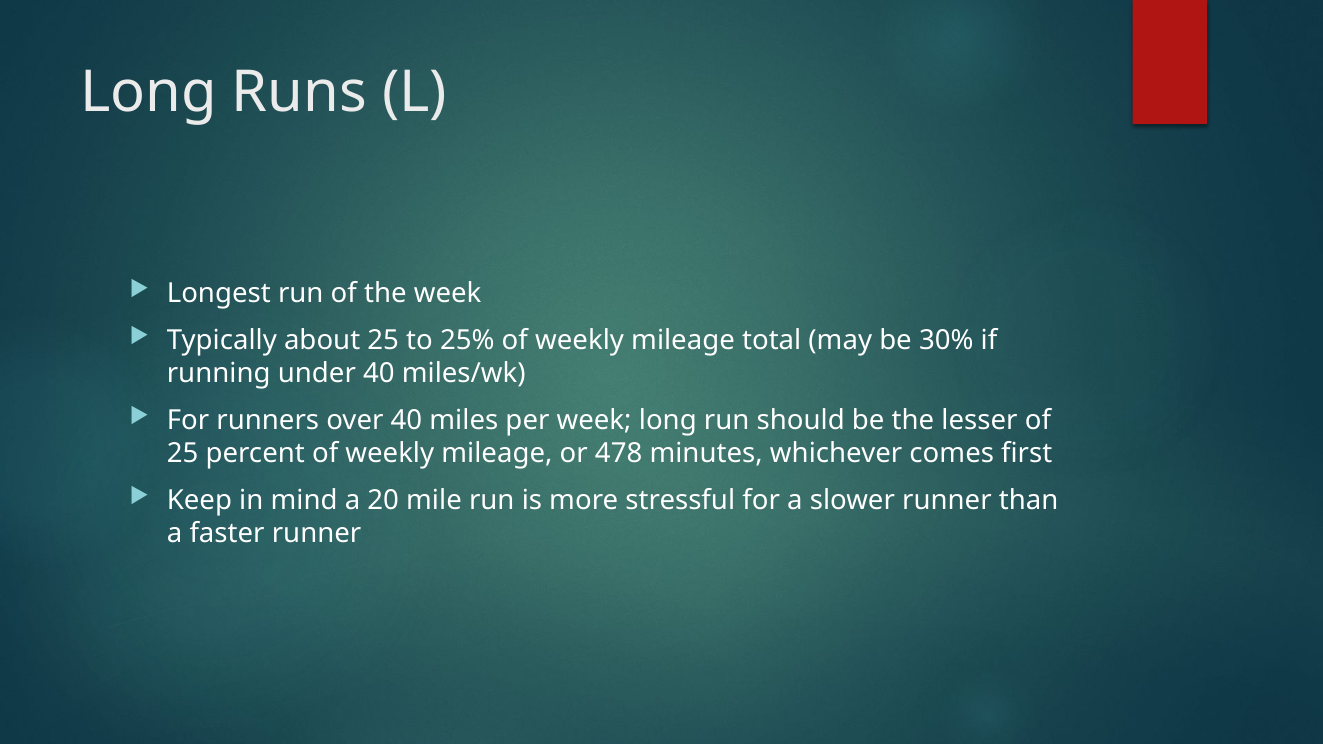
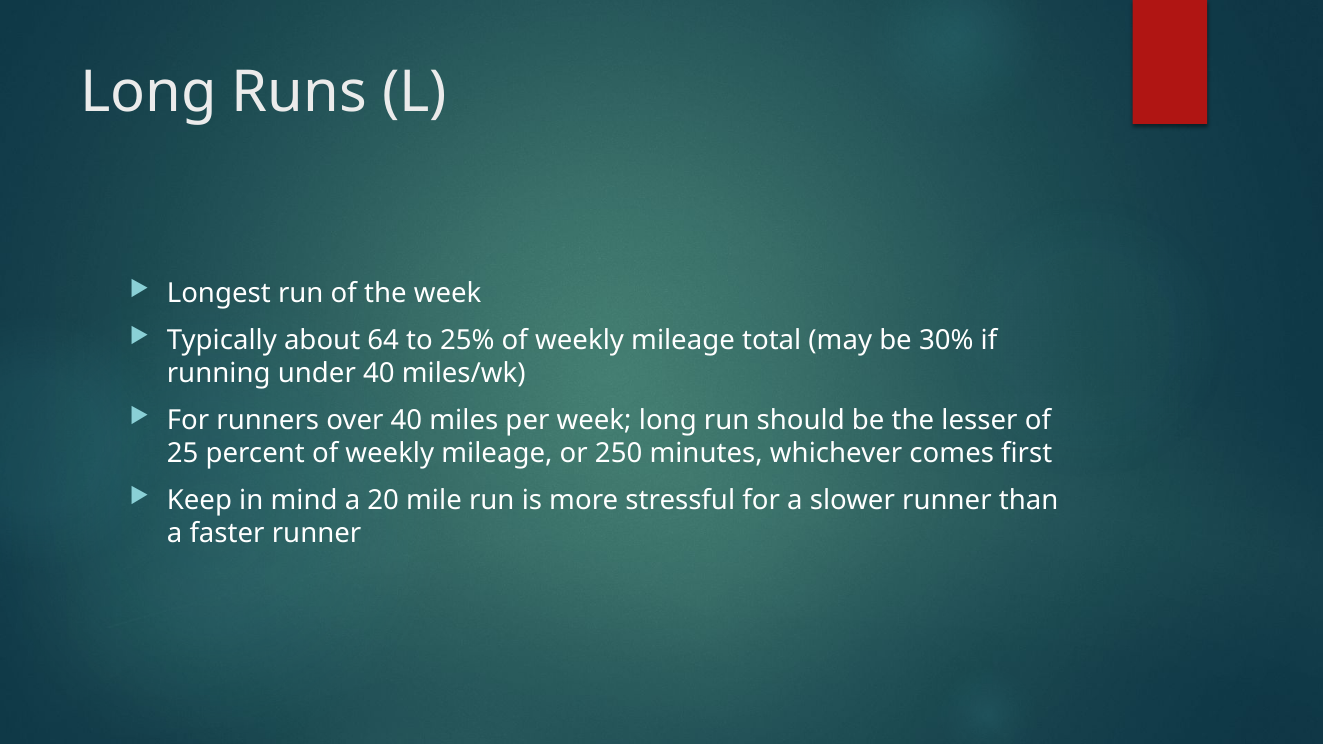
about 25: 25 -> 64 (383, 340)
478: 478 -> 250 (619, 453)
